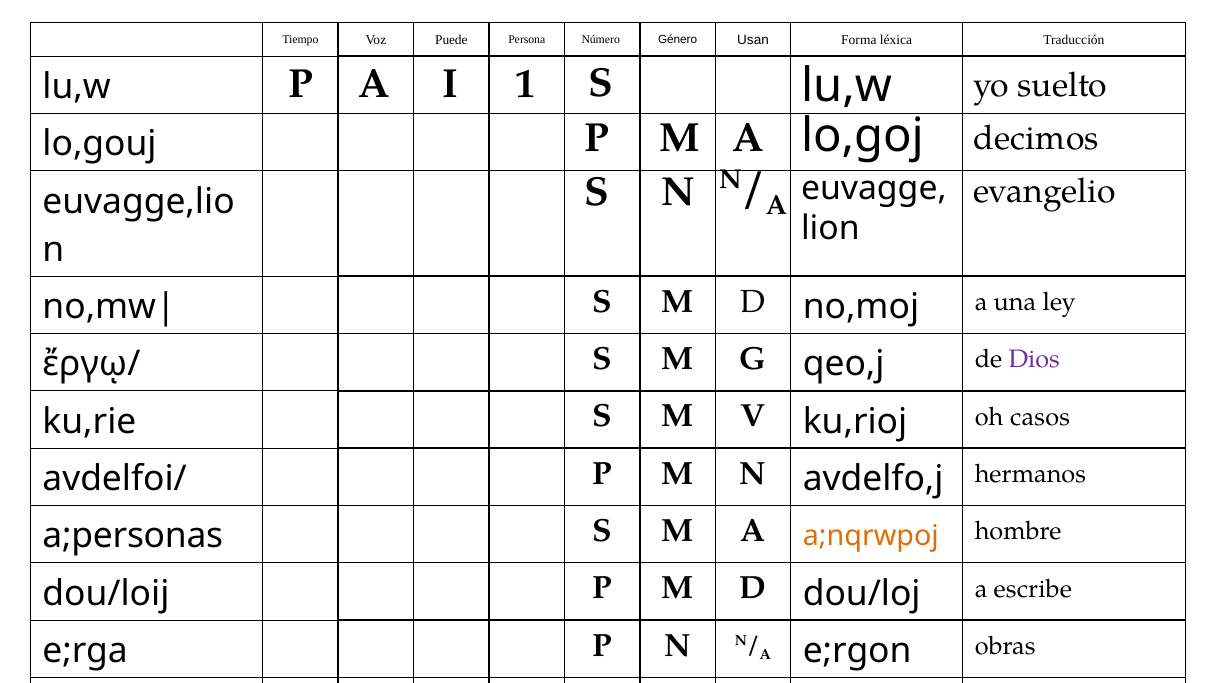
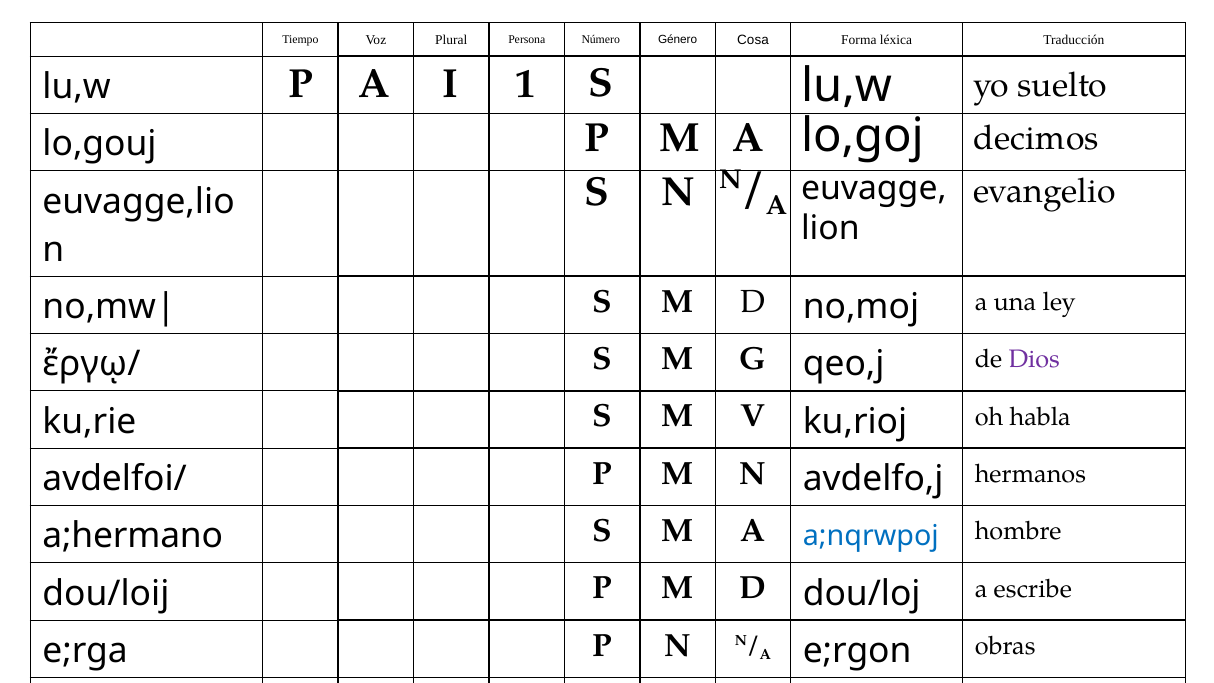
Puede: Puede -> Plural (451, 40)
Usan: Usan -> Cosa (753, 40)
casos: casos -> habla (1040, 417)
a;personas: a;personas -> a;hermano (133, 536)
a;nqrwpoj colour: orange -> blue (871, 536)
